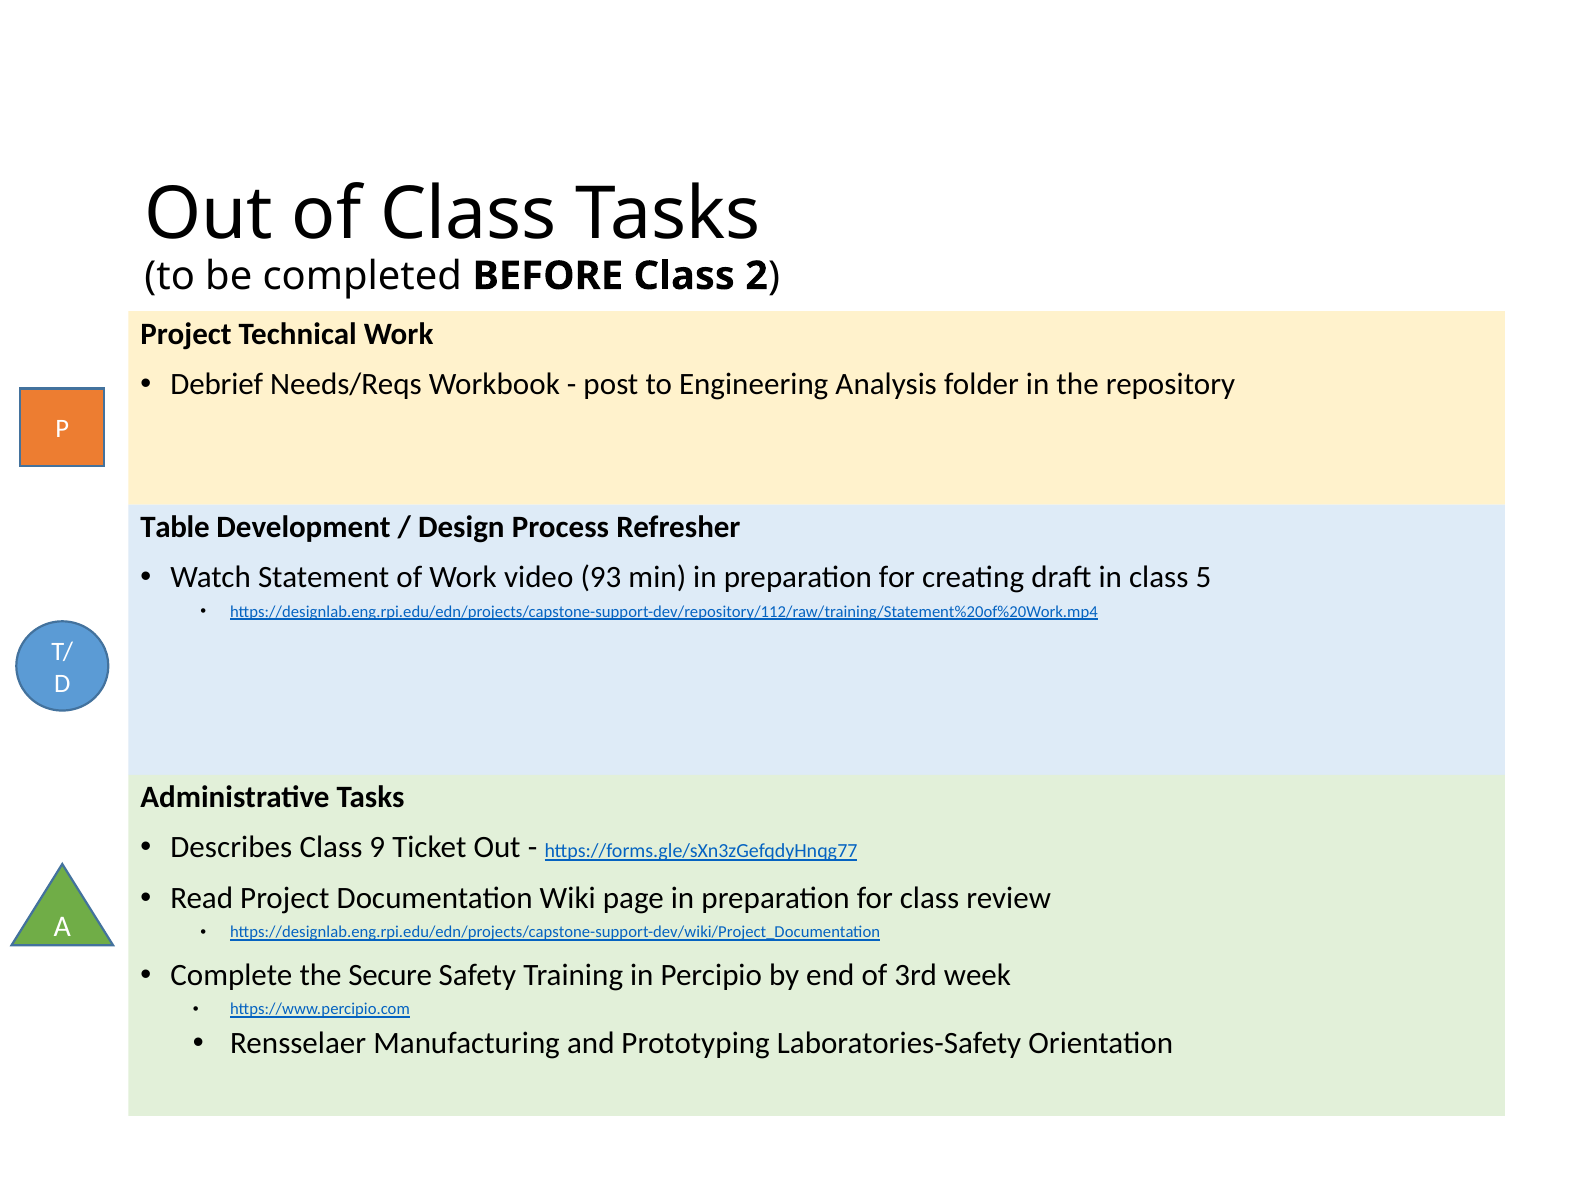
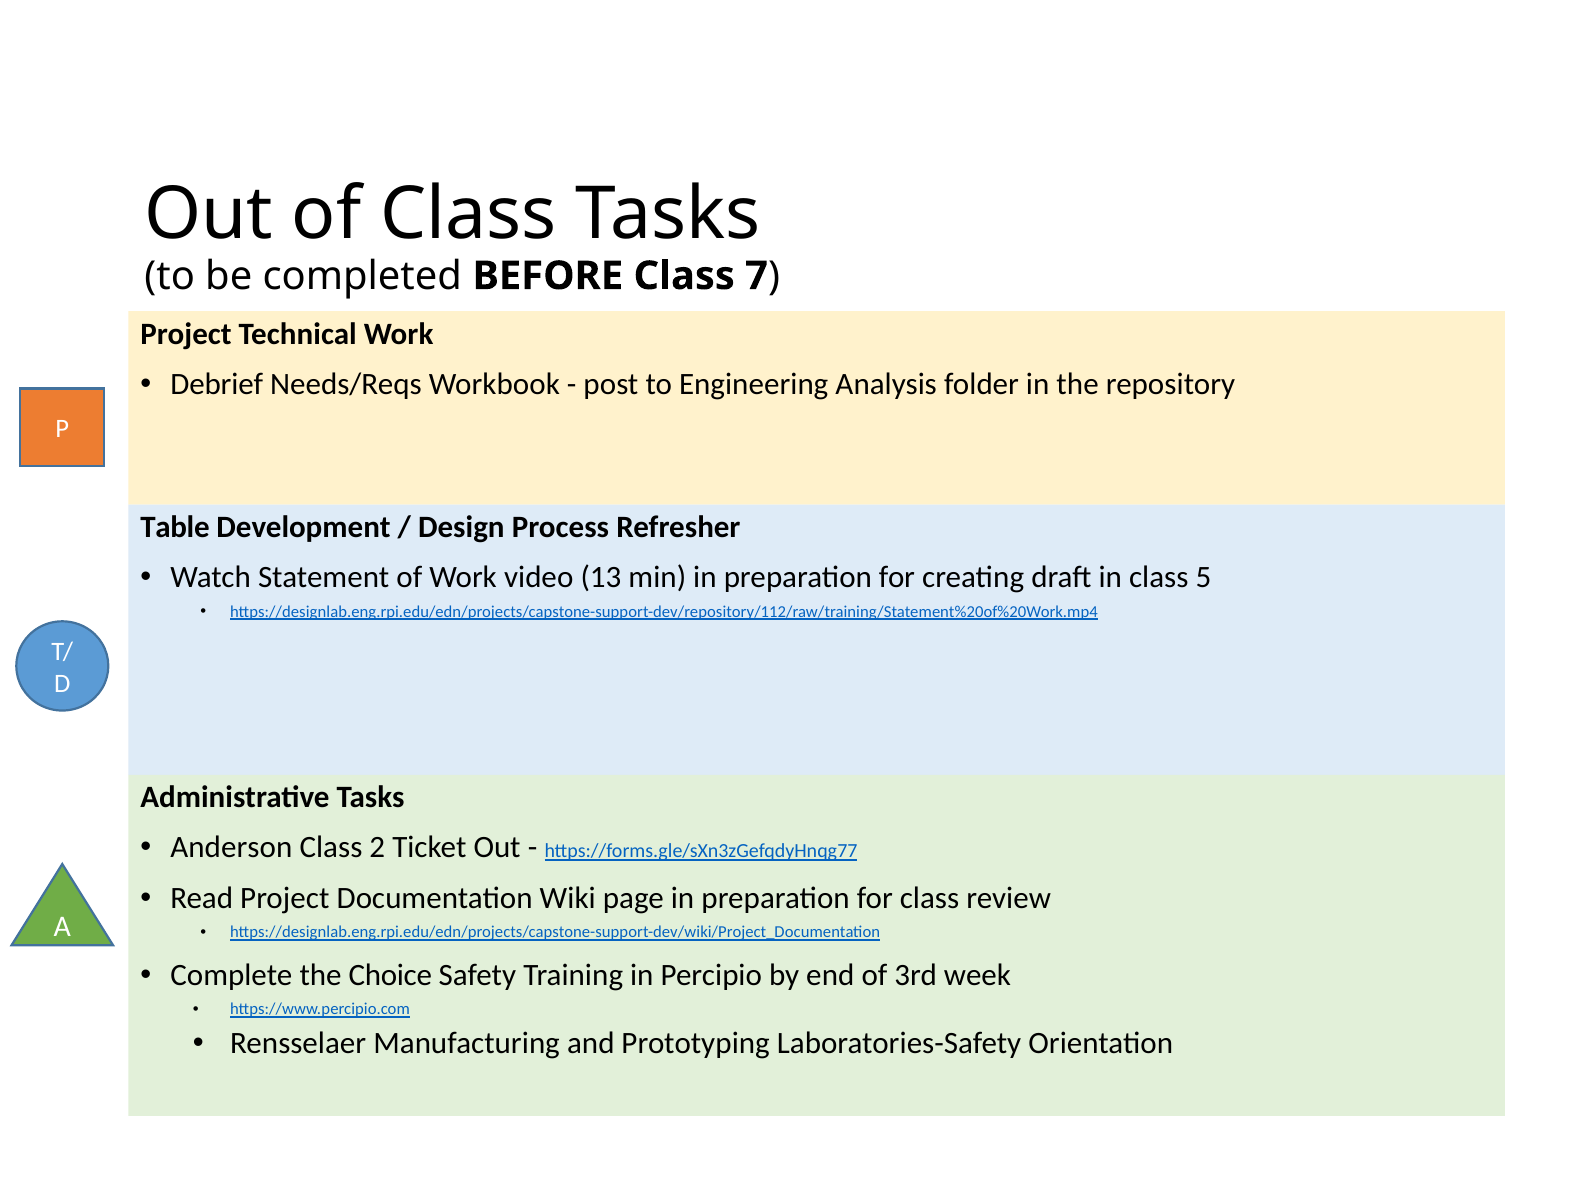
2: 2 -> 7 (757, 276)
93: 93 -> 13 (601, 578)
Describes: Describes -> Anderson (231, 848)
9: 9 -> 2 (377, 848)
Secure: Secure -> Choice (390, 975)
